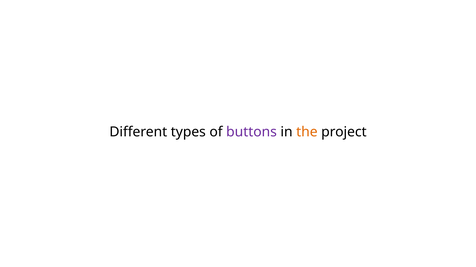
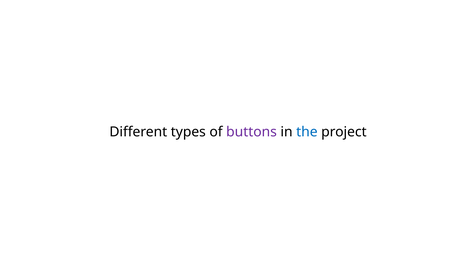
the colour: orange -> blue (307, 132)
